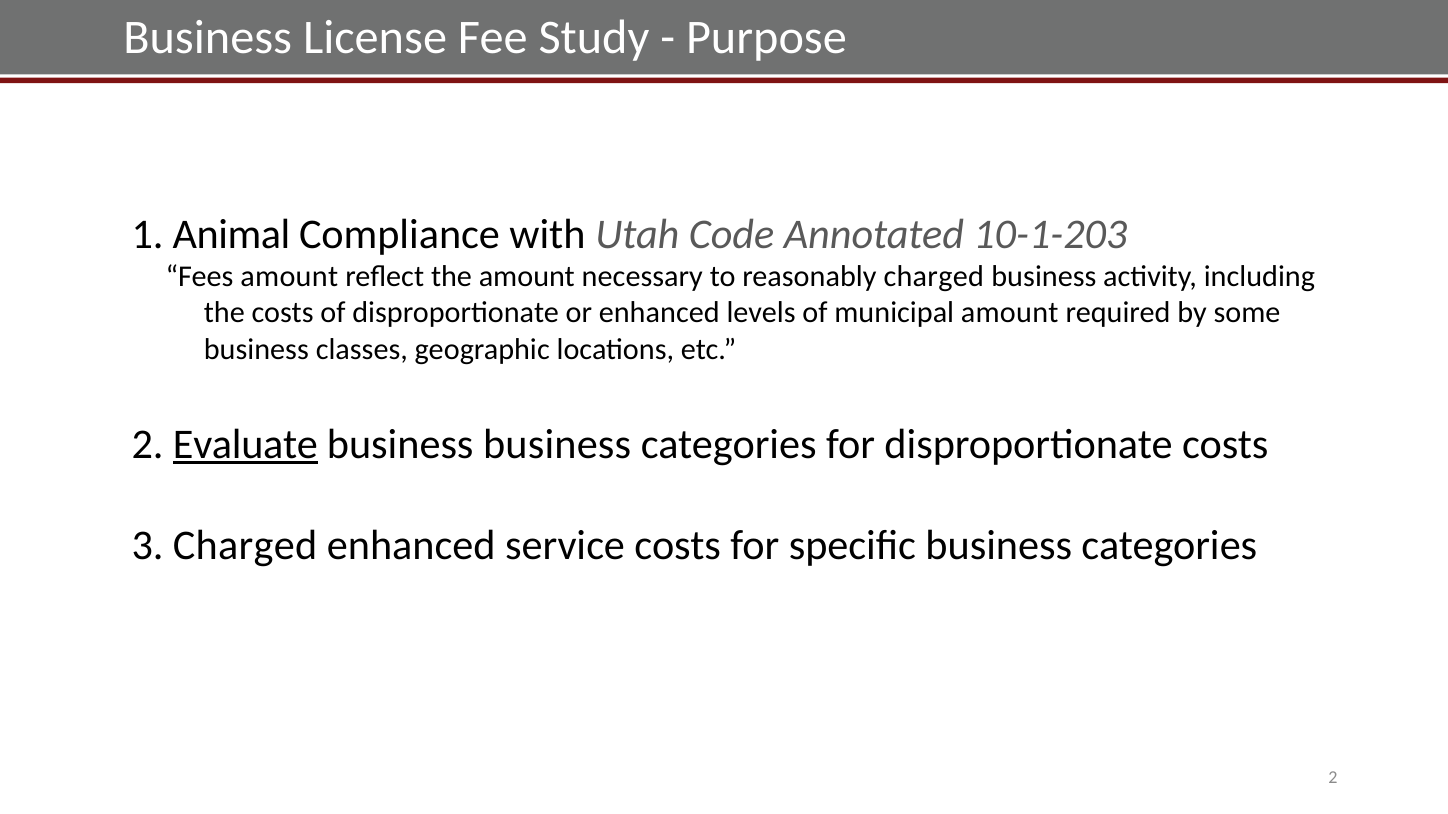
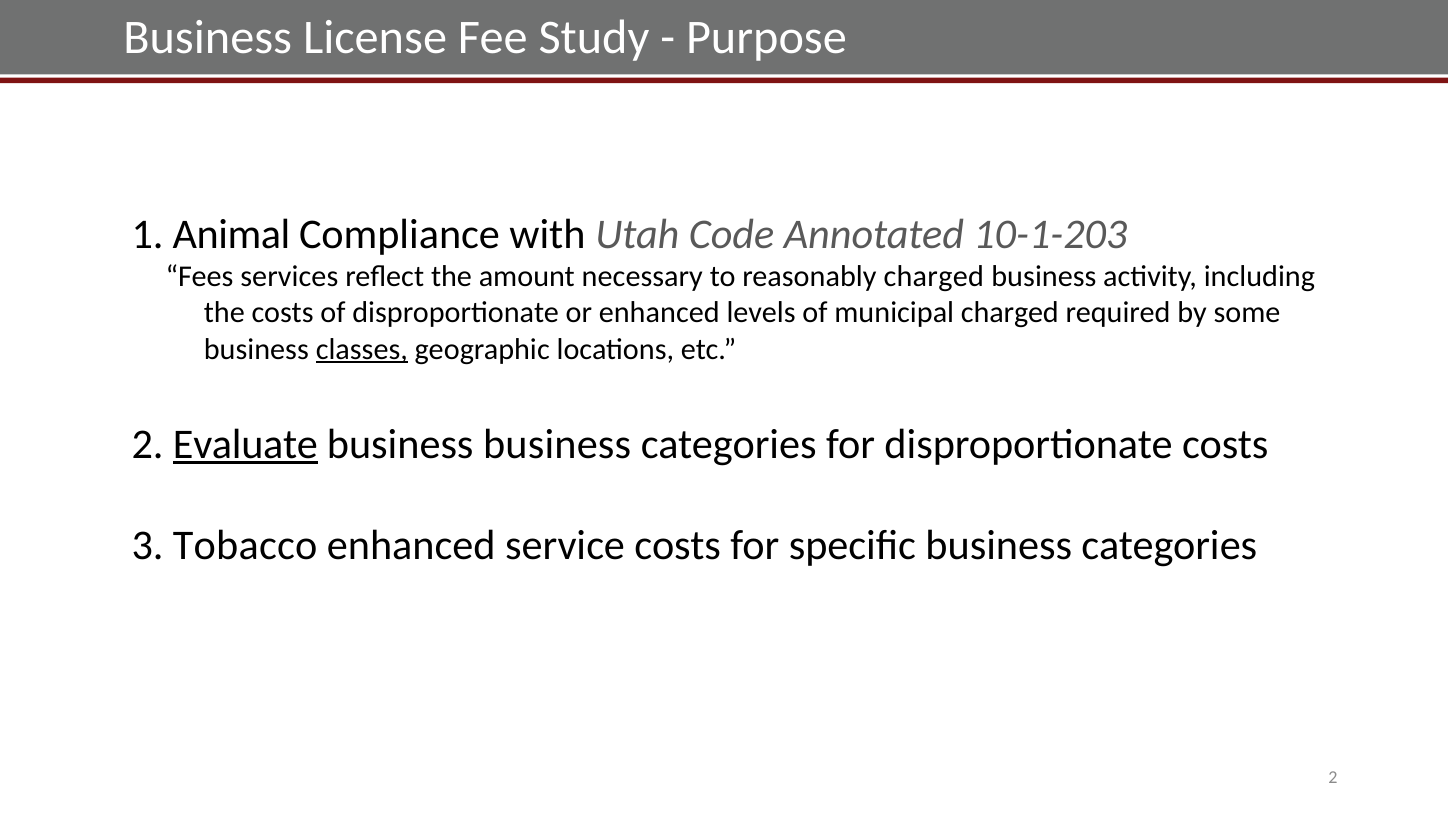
Fees amount: amount -> services (289, 277)
municipal amount: amount -> charged (1010, 313)
classes underline: none -> present (362, 349)
3 Charged: Charged -> Tobacco (245, 546)
